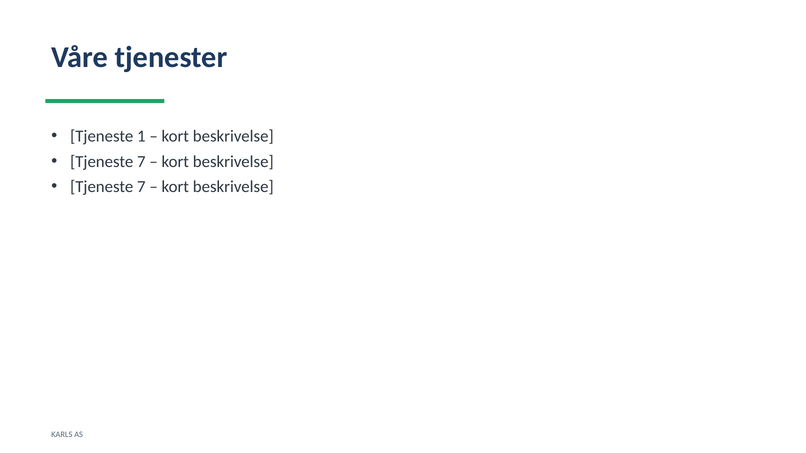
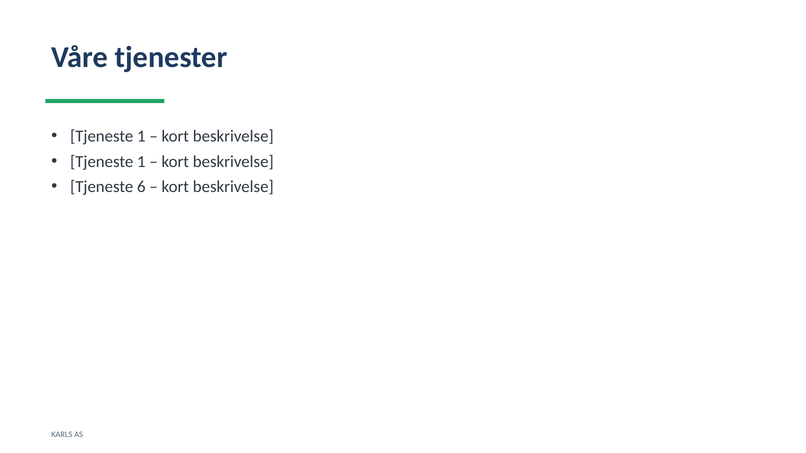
7: 7 -> 1 (141, 162)
7: 7 -> 6 (141, 187)
